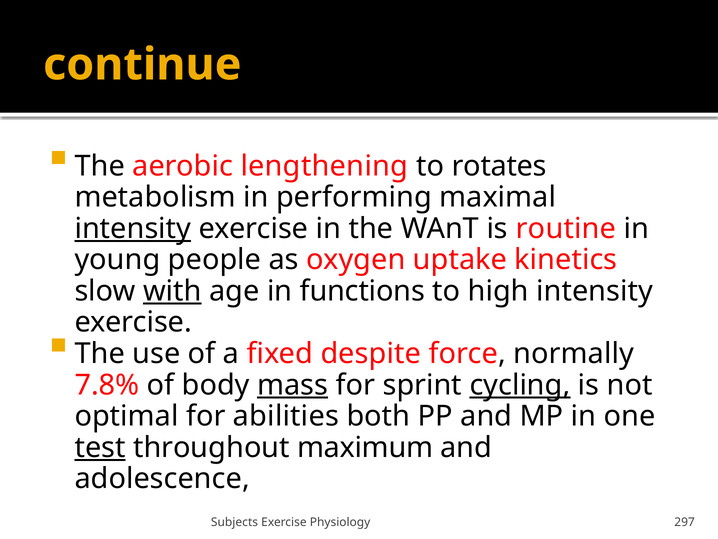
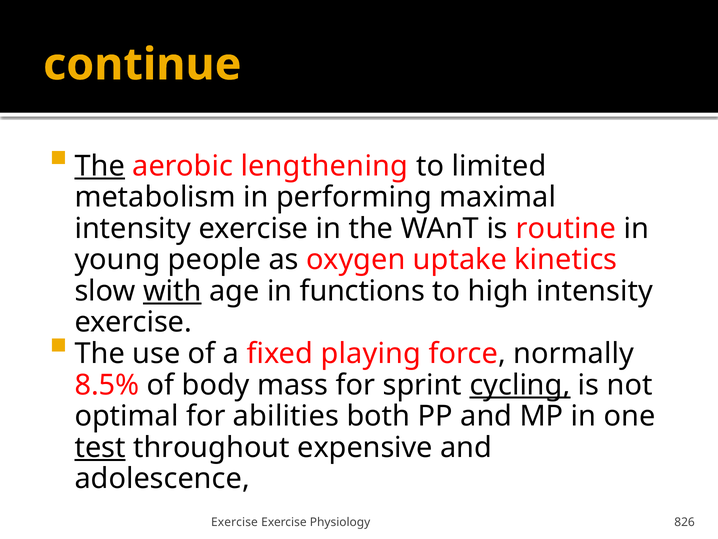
The underline: none -> present (100, 166)
rotates: rotates -> limited (499, 166)
intensity underline: present -> none (133, 228)
despite: despite -> playing (371, 353)
7.8%: 7.8% -> 8.5% (107, 385)
mass underline: present -> none (293, 385)
maximum: maximum -> expensive (365, 447)
Subjects: Subjects -> Exercise (234, 522)
297: 297 -> 826 (685, 522)
